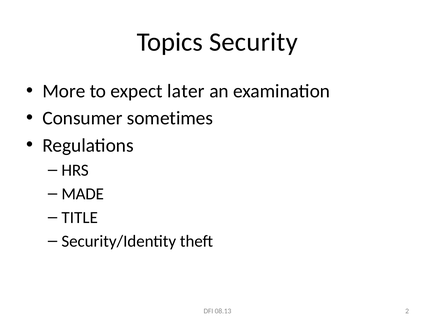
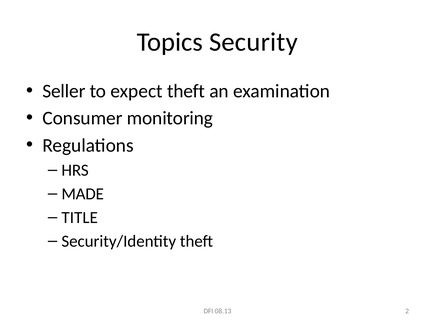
More: More -> Seller (64, 91)
expect later: later -> theft (186, 91)
sometimes: sometimes -> monitoring (170, 118)
